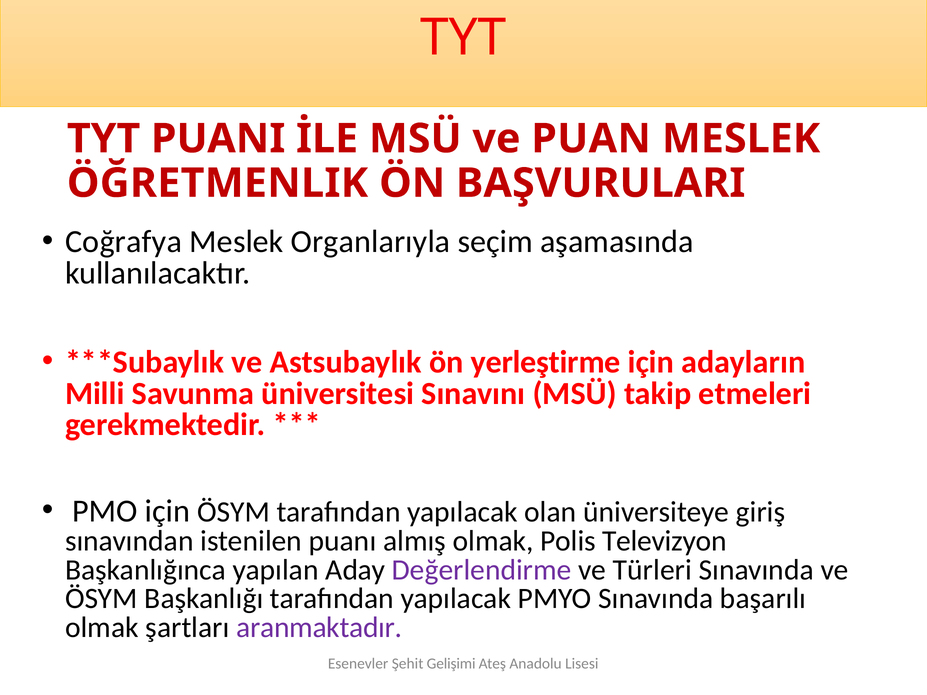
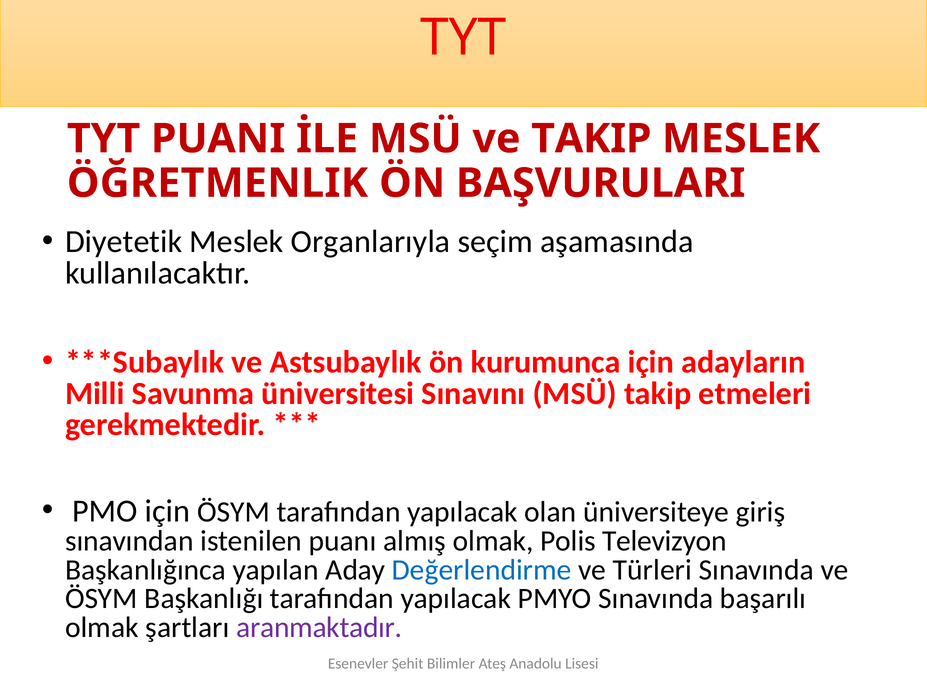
ve PUAN: PUAN -> TAKIP (591, 139)
Coğrafya: Coğrafya -> Diyetetik (124, 242)
yerleştirme: yerleştirme -> kurumunca (546, 362)
Değerlendirme colour: purple -> blue (482, 570)
Gelişimi: Gelişimi -> Bilimler (451, 664)
